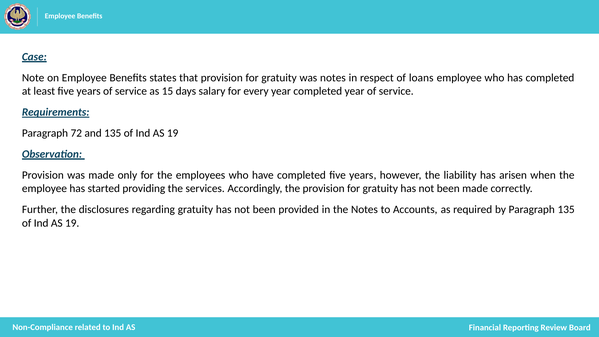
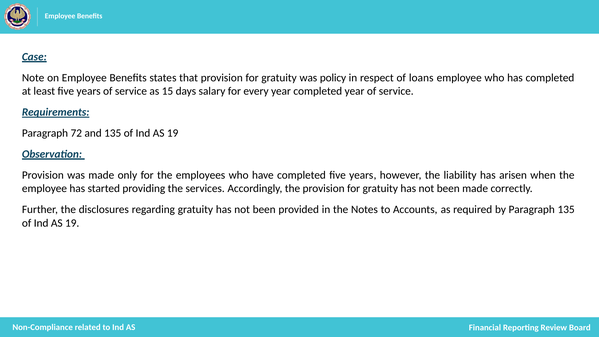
was notes: notes -> policy (333, 78)
